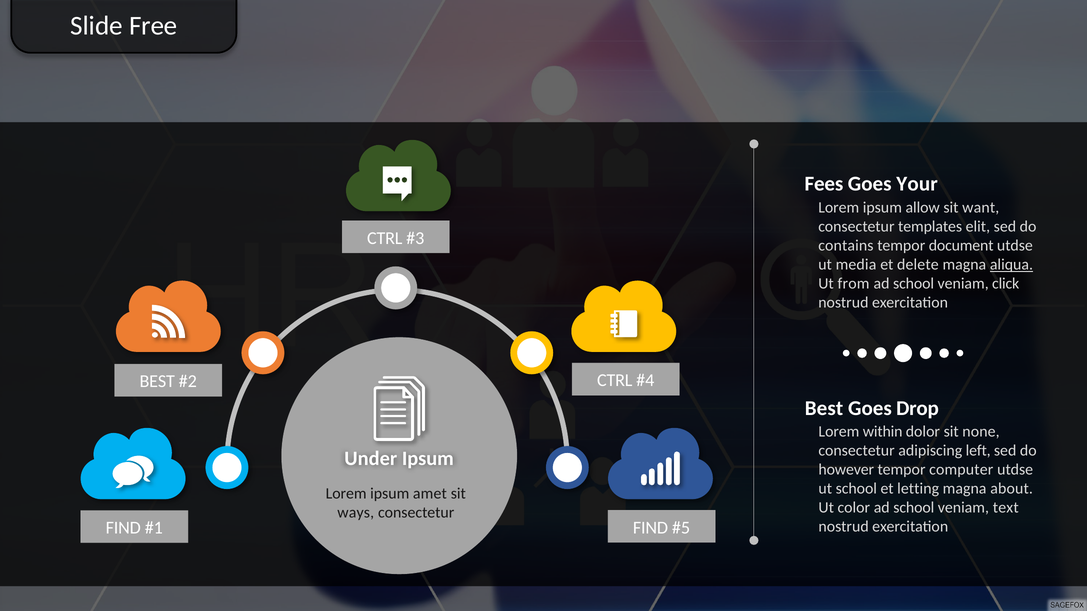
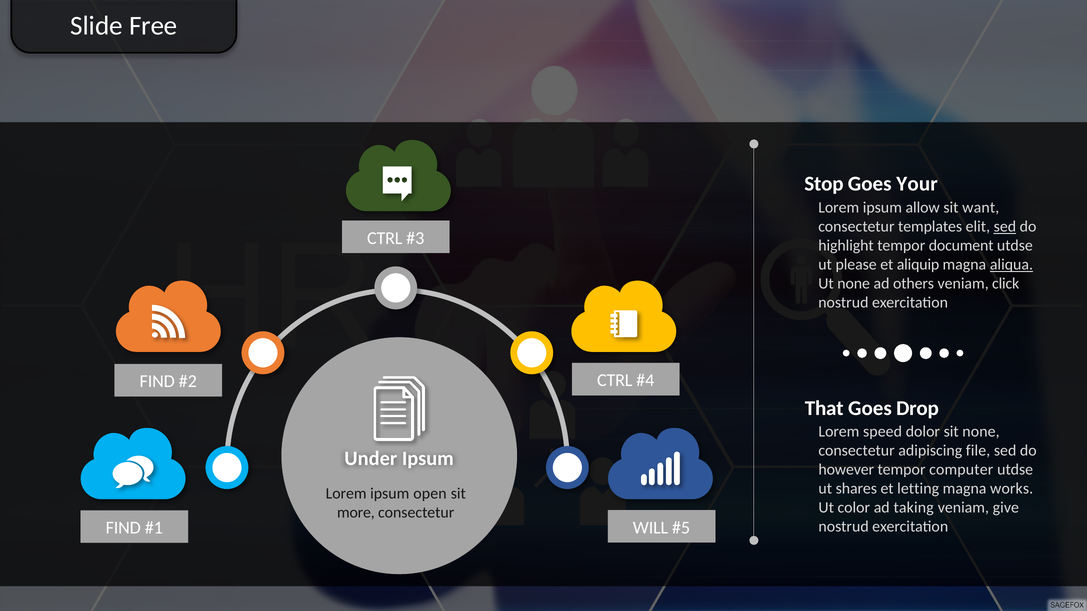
Fees: Fees -> Stop (824, 184)
sed underline: none -> present (1005, 227)
contains: contains -> highlight (846, 246)
media: media -> please (856, 265)
delete: delete -> aliquip (918, 265)
Ut from: from -> none (854, 284)
school: school -> others (914, 284)
BEST: BEST -> FIND (157, 382)
Best: Best -> That (824, 408)
within: within -> speed (883, 432)
left: left -> file (978, 451)
ut school: school -> shares (856, 489)
about: about -> works (1012, 489)
amet: amet -> open (430, 494)
school: school -> taking (914, 508)
text: text -> give (1006, 508)
ways: ways -> more (356, 513)
FIND: FIND -> WILL (651, 528)
